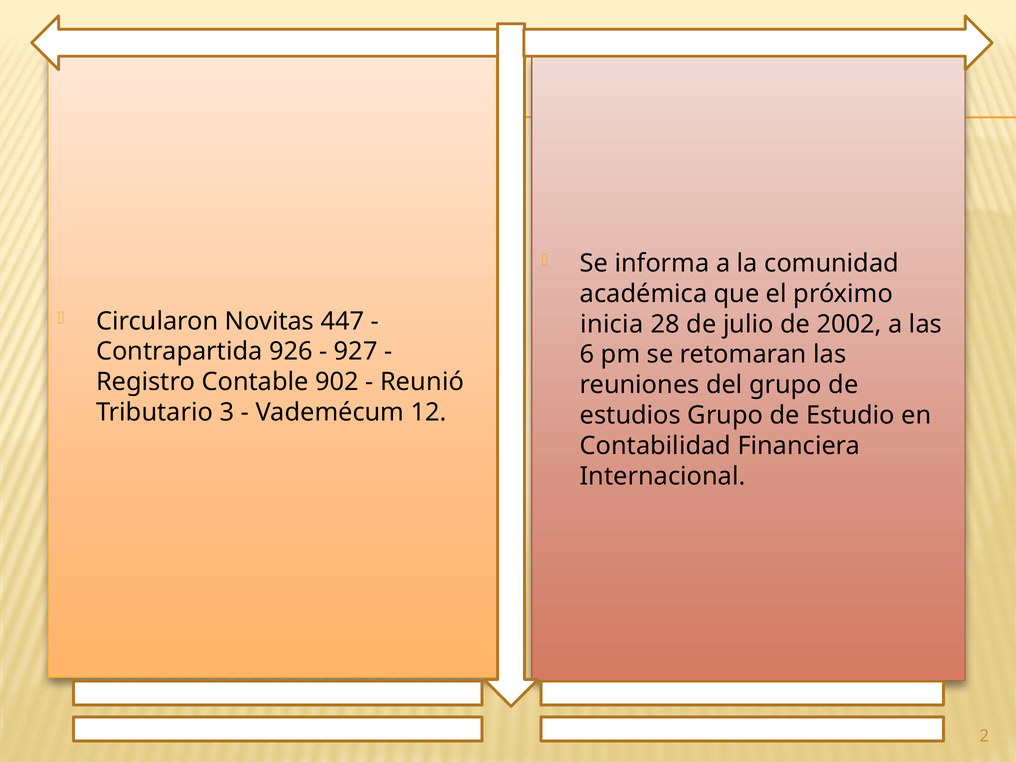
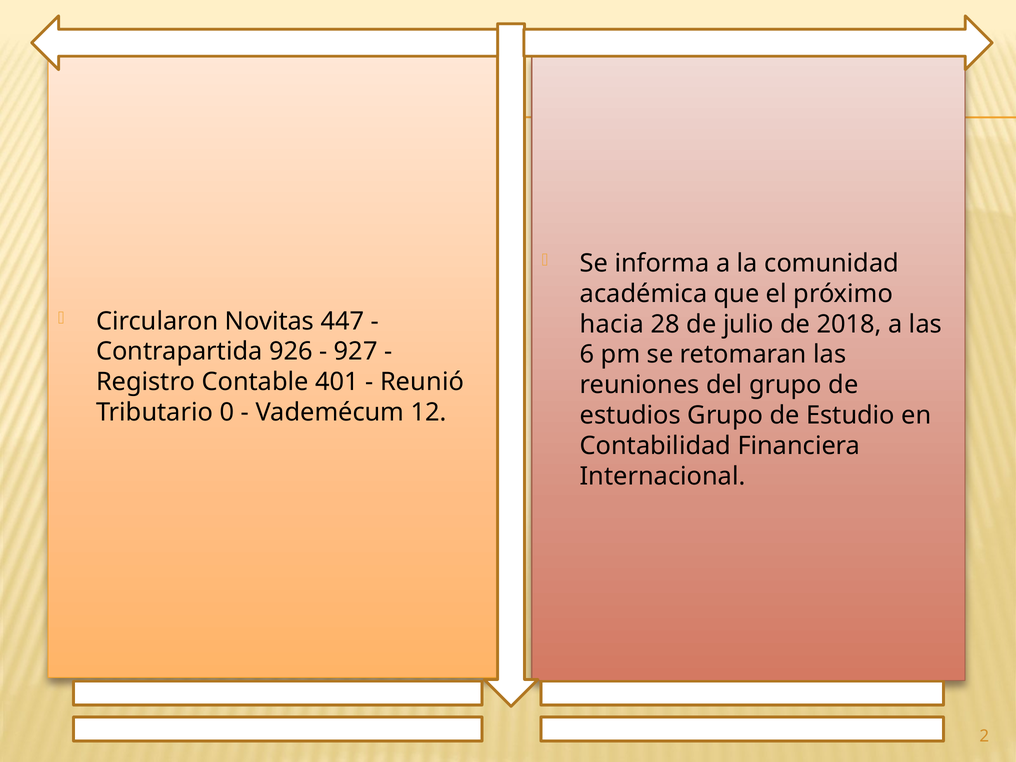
inicia: inicia -> hacia (612, 324)
2002: 2002 -> 2018 (849, 324)
902: 902 -> 401 (337, 382)
3: 3 -> 0 (227, 413)
